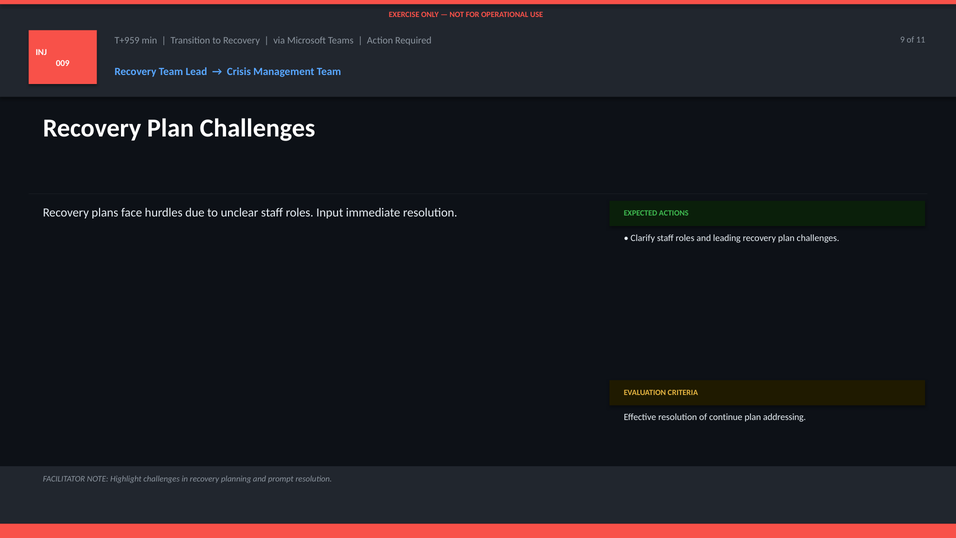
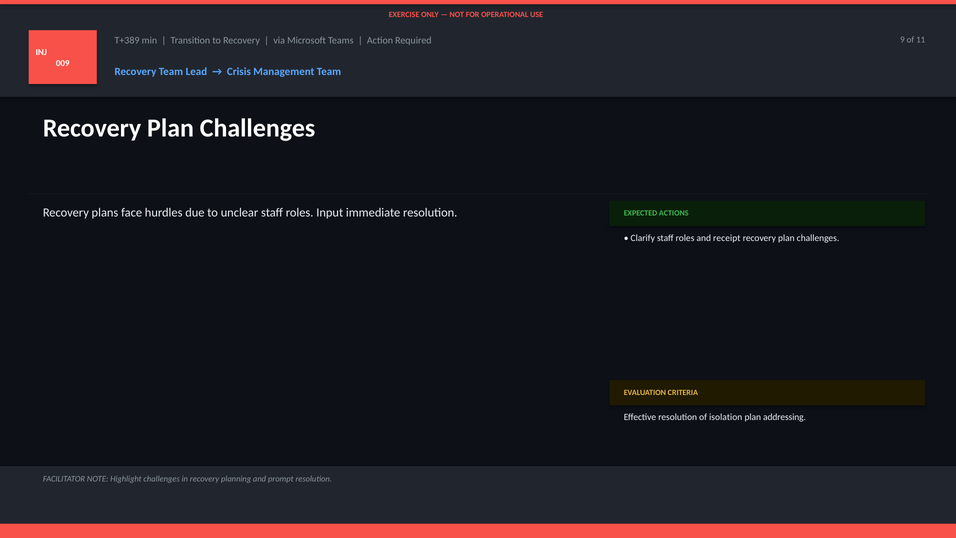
T+959: T+959 -> T+389 (127, 40)
leading: leading -> receipt (727, 238)
continue: continue -> isolation (726, 417)
